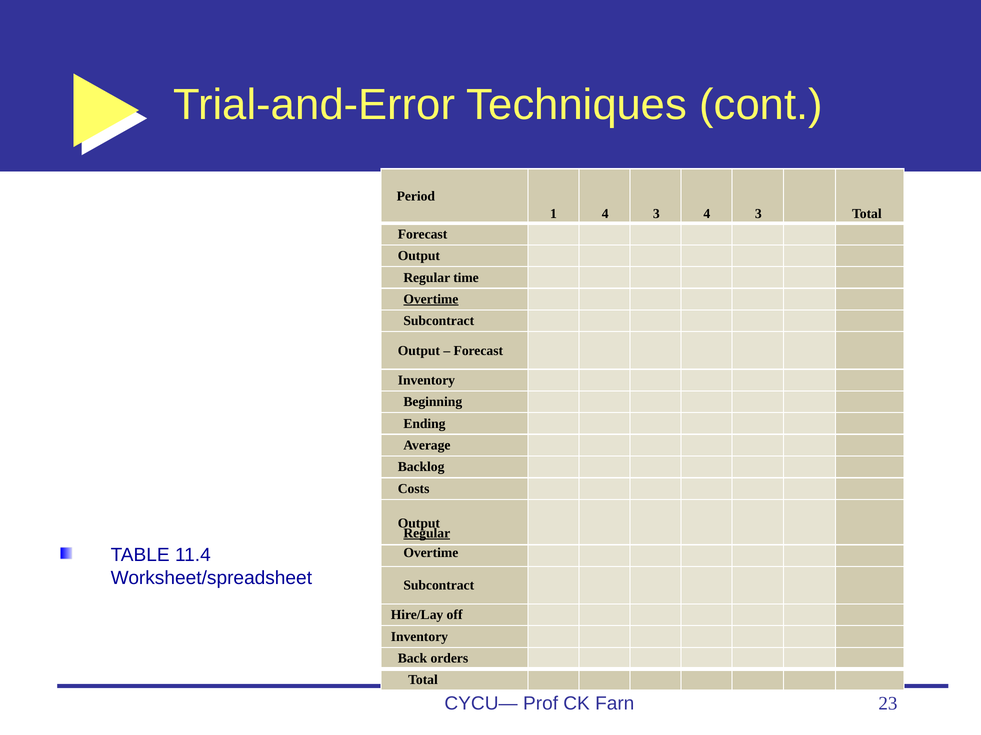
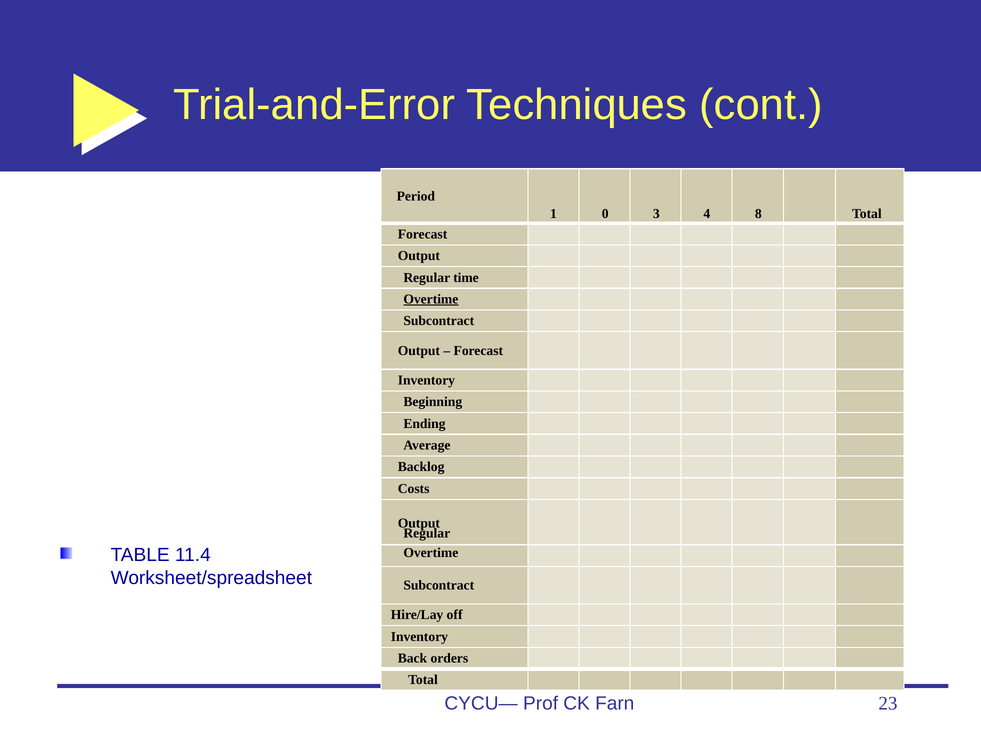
1 4: 4 -> 0 (605, 214)
3 4 3: 3 -> 8 (758, 214)
Regular underline: present -> none (427, 534)
